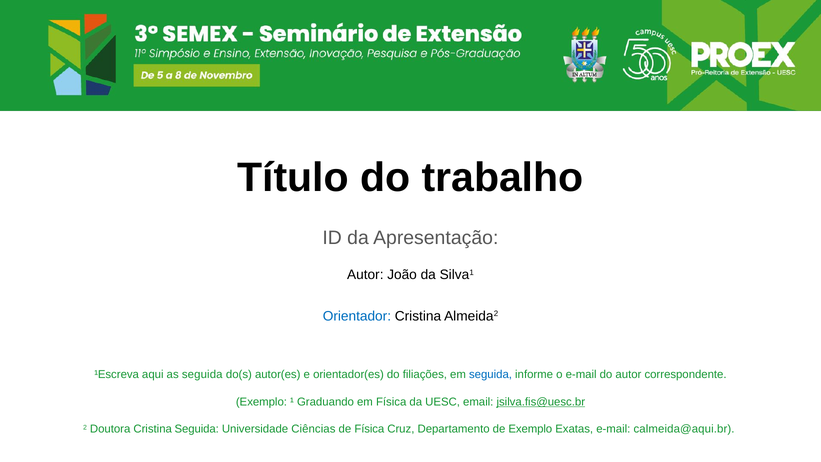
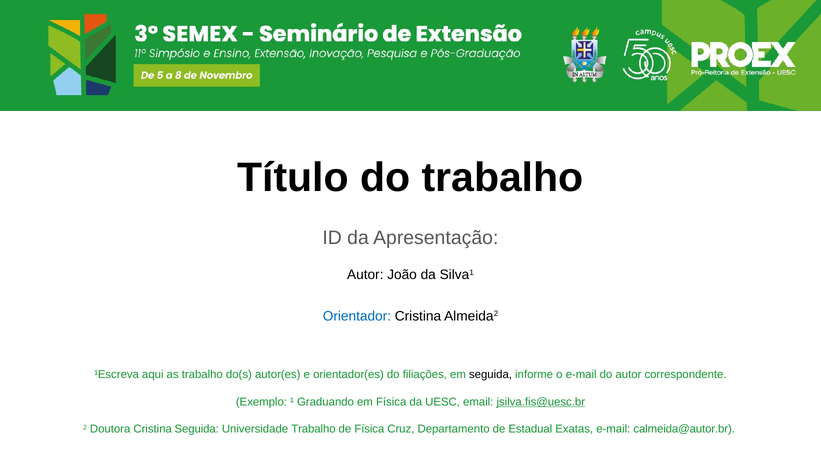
as seguida: seguida -> trabalho (202, 374)
seguida colour: blue -> black (491, 374)
Universidade Ciências: Ciências -> Trabalho (313, 429)
de Exemplo: Exemplo -> Estadual (530, 429)
calmeida@aqui.br: calmeida@aqui.br -> calmeida@autor.br (684, 429)
